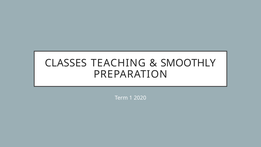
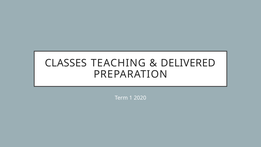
SMOOTHLY: SMOOTHLY -> DELIVERED (188, 63)
